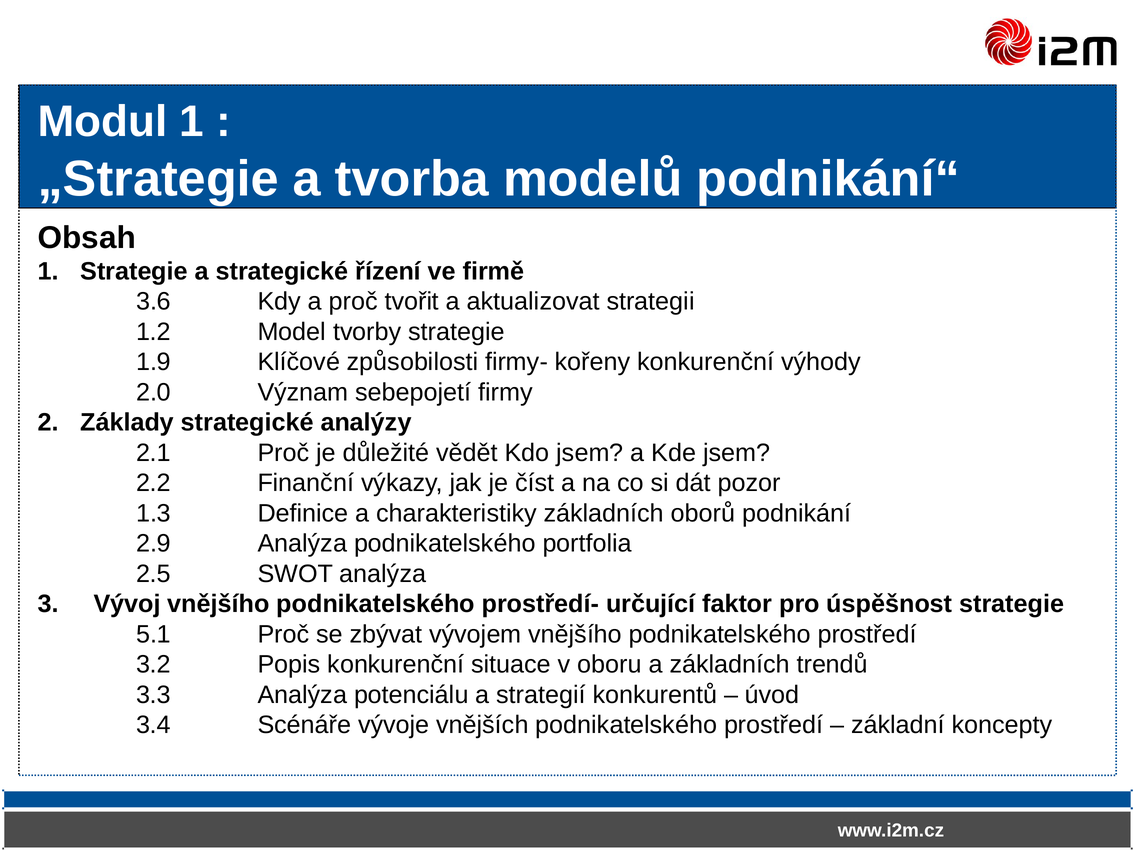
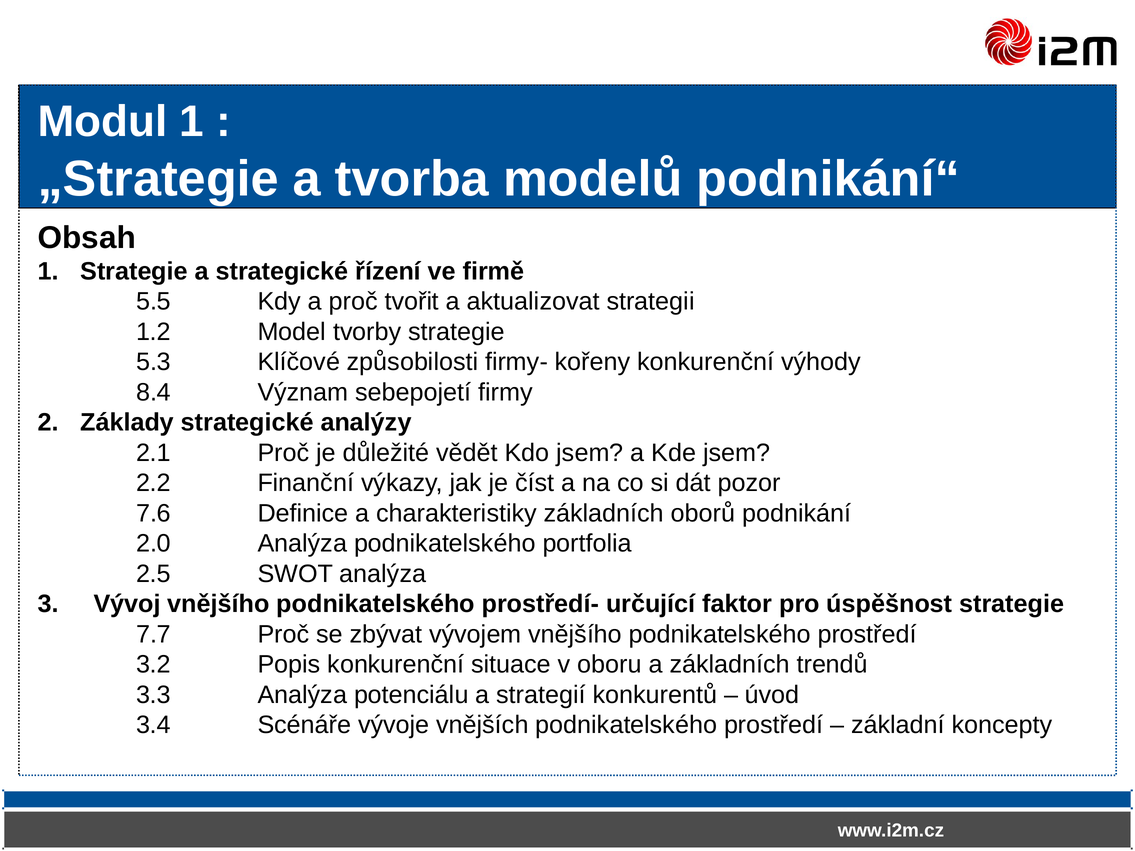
3.6: 3.6 -> 5.5 (154, 302)
1.9: 1.9 -> 5.3 (154, 362)
2.0: 2.0 -> 8.4 (154, 392)
1.3: 1.3 -> 7.6 (154, 513)
2.9: 2.9 -> 2.0 (154, 544)
5.1: 5.1 -> 7.7 (154, 634)
